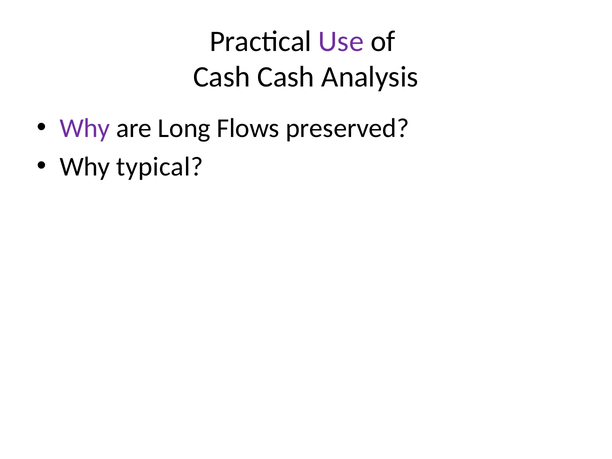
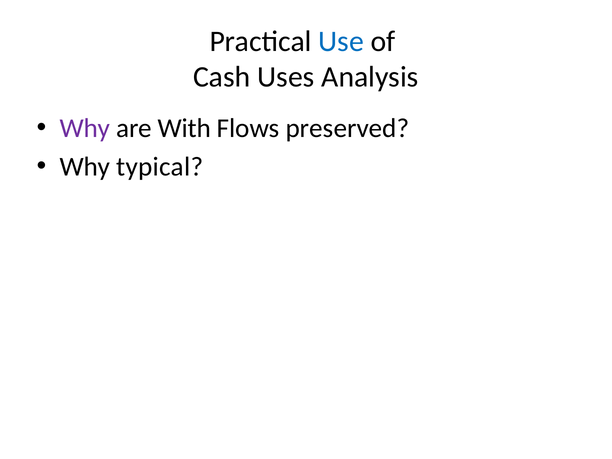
Use colour: purple -> blue (341, 41)
Cash Cash: Cash -> Uses (286, 77)
Long: Long -> With (184, 128)
